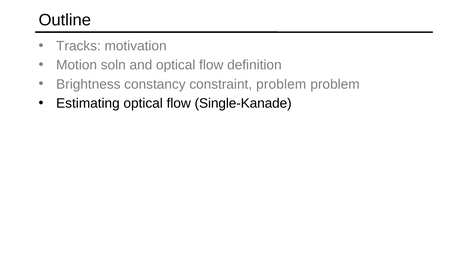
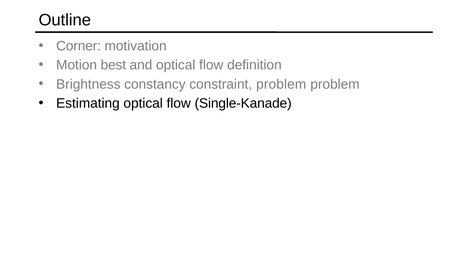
Tracks: Tracks -> Corner (79, 46)
soln: soln -> best (113, 65)
